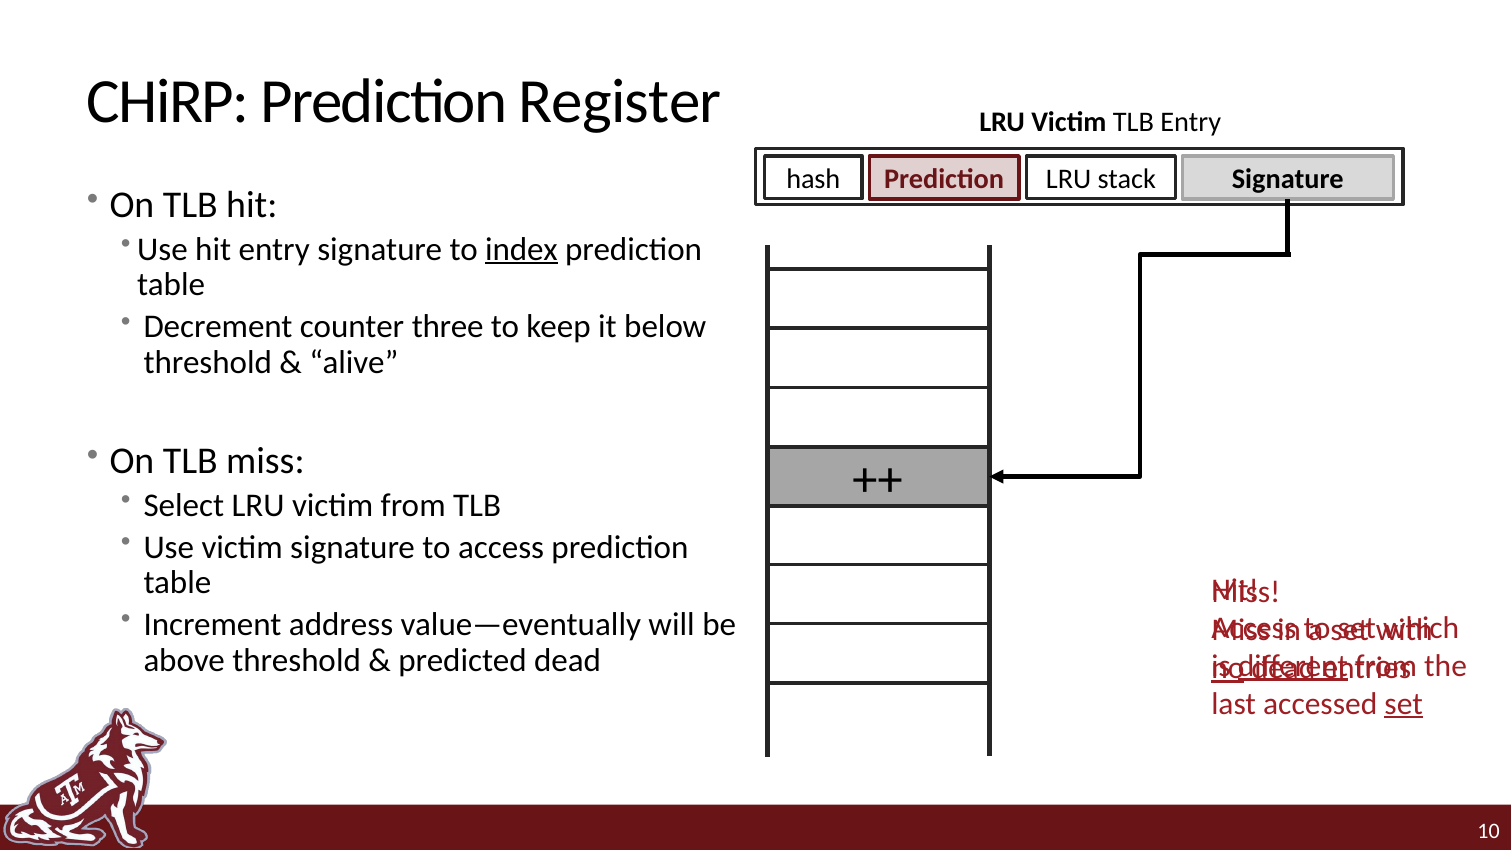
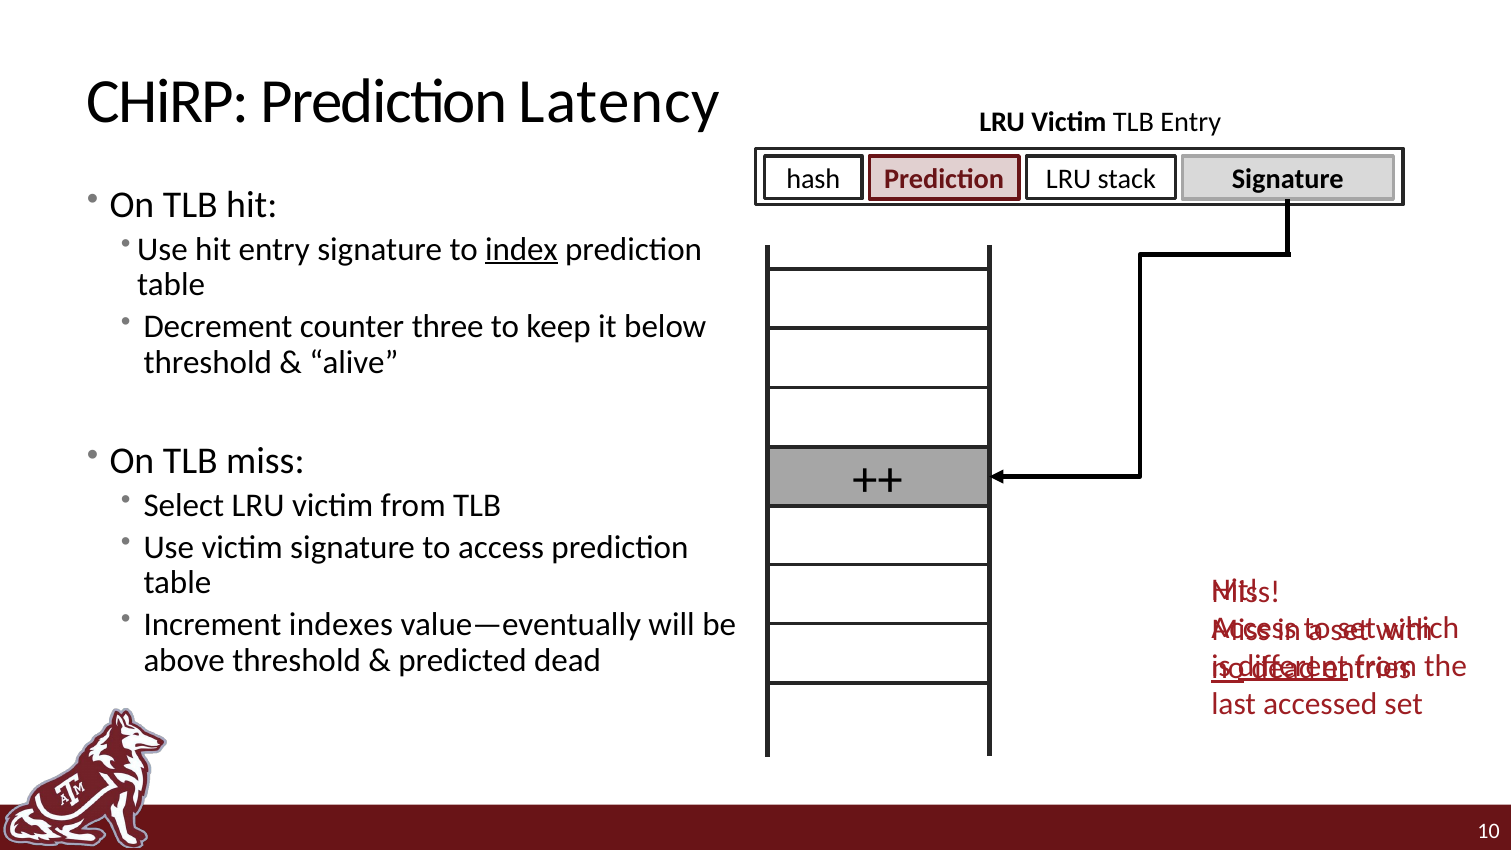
Register: Register -> Latency (619, 102)
address: address -> indexes (341, 625)
set underline: present -> none (1404, 704)
